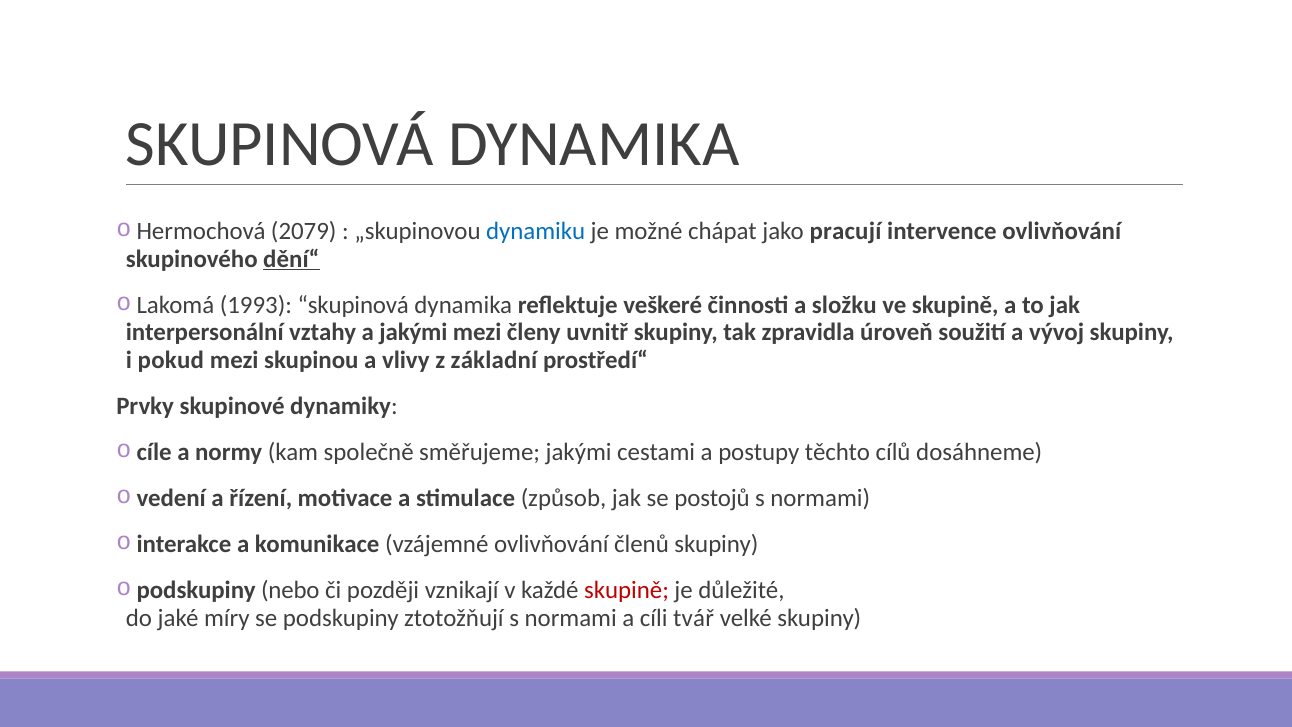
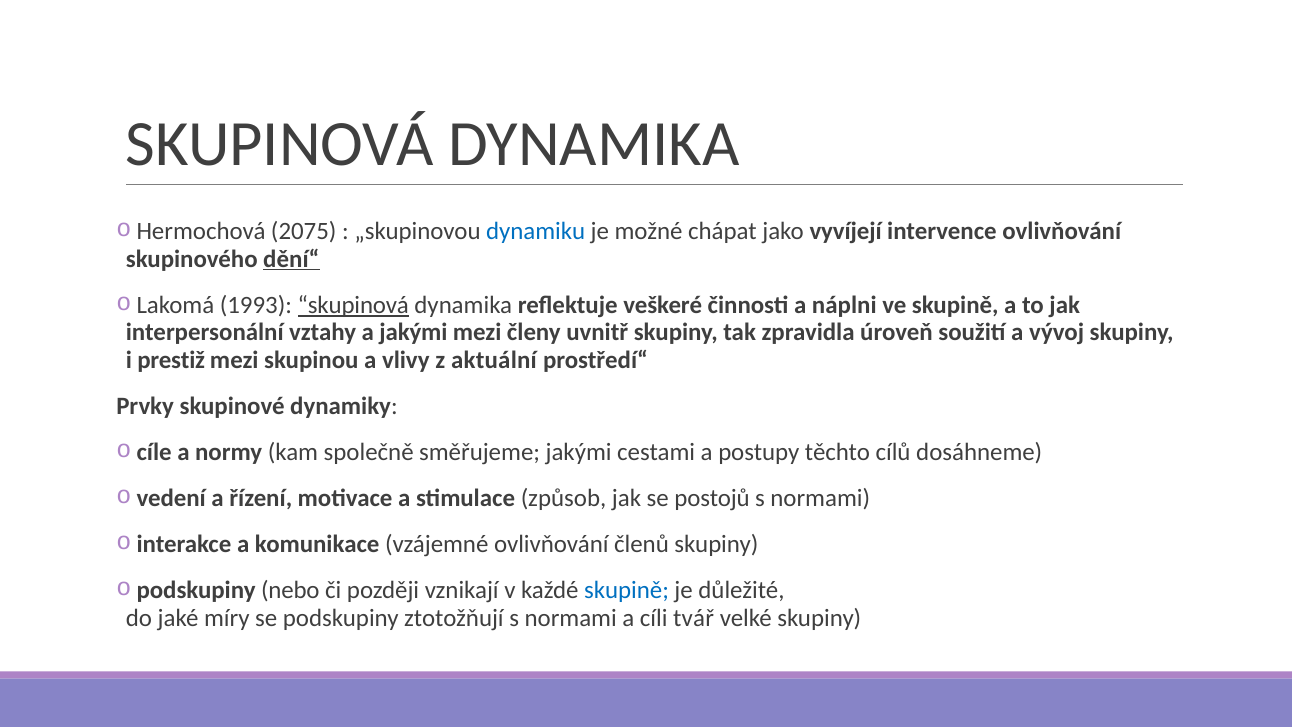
2079: 2079 -> 2075 (304, 232)
pracují: pracují -> vyvíjejí (846, 232)
skupinová underline: none -> present (353, 305)
složku: složku -> náplni (844, 305)
pokud: pokud -> prestiž (171, 360)
základní: základní -> aktuální (494, 360)
skupině colour: red -> blue (627, 591)
